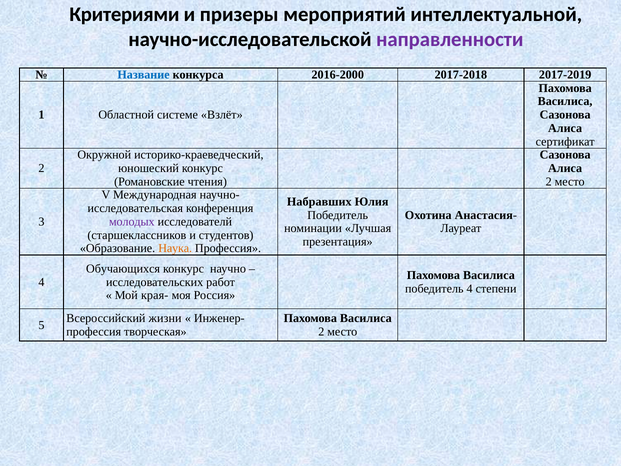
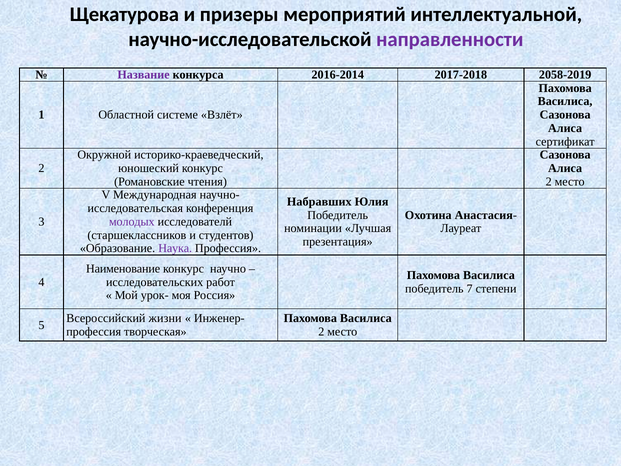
Критериями: Критериями -> Щекатурова (124, 14)
Название colour: blue -> purple (144, 75)
2016-2000: 2016-2000 -> 2016-2014 (338, 75)
2017-2019: 2017-2019 -> 2058-2019 (565, 75)
Наука colour: orange -> purple (175, 248)
Обучающихся: Обучающихся -> Наименование (123, 269)
победитель 4: 4 -> 7 (470, 289)
края-: края- -> урок- (155, 295)
